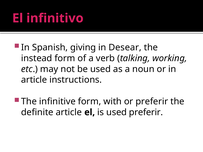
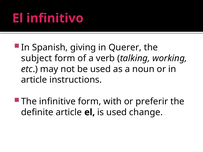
Desear: Desear -> Querer (125, 47)
instead: instead -> subject (37, 58)
used preferir: preferir -> change (146, 112)
